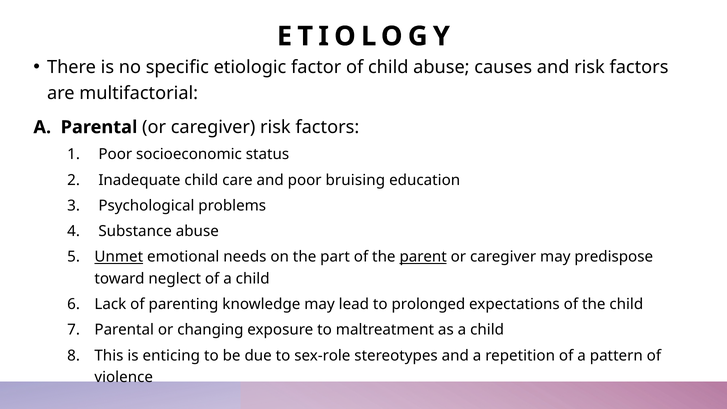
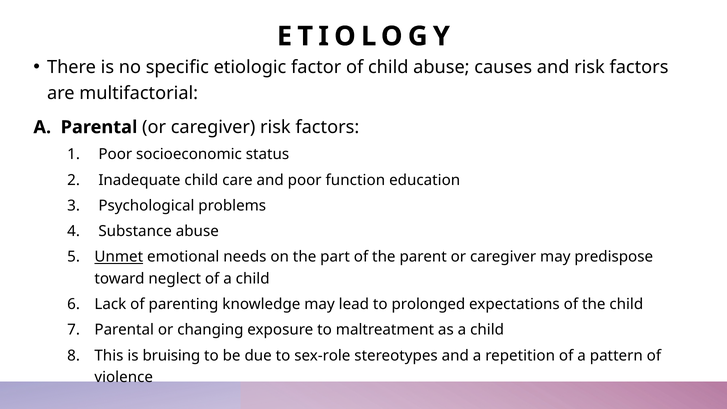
bruising: bruising -> function (355, 180)
parent underline: present -> none (423, 257)
enticing: enticing -> bruising (171, 355)
